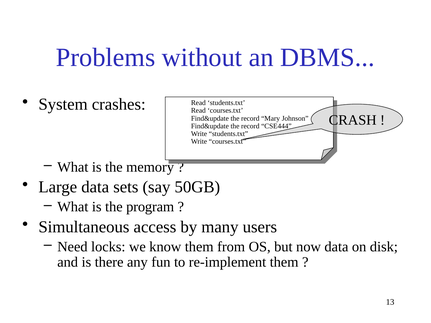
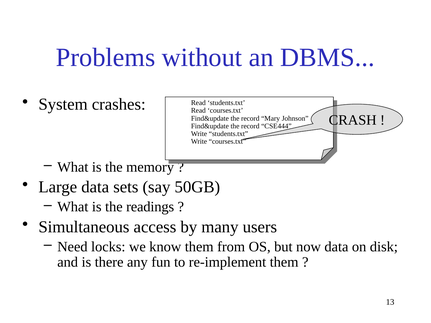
program: program -> readings (150, 207)
